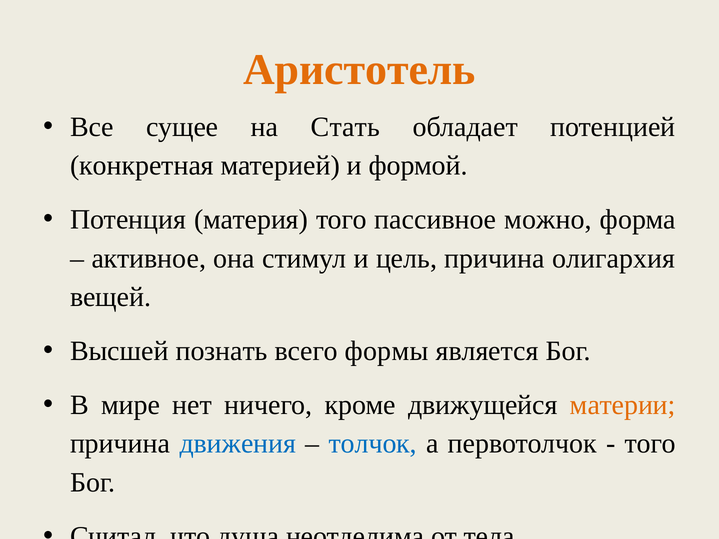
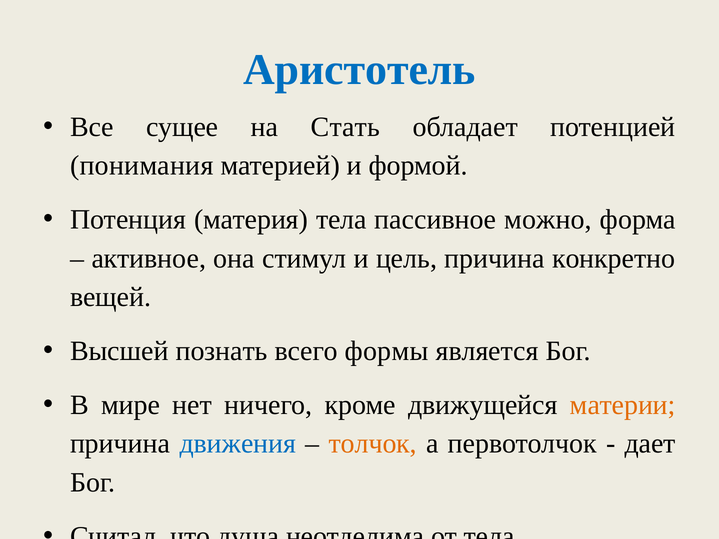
Аристотель colour: orange -> blue (359, 70)
конкретная: конкретная -> понимания (142, 166)
материя того: того -> тела (341, 220)
олигархия: олигархия -> конкретно (614, 258)
толчок colour: blue -> orange (373, 444)
того: того -> дает (650, 444)
